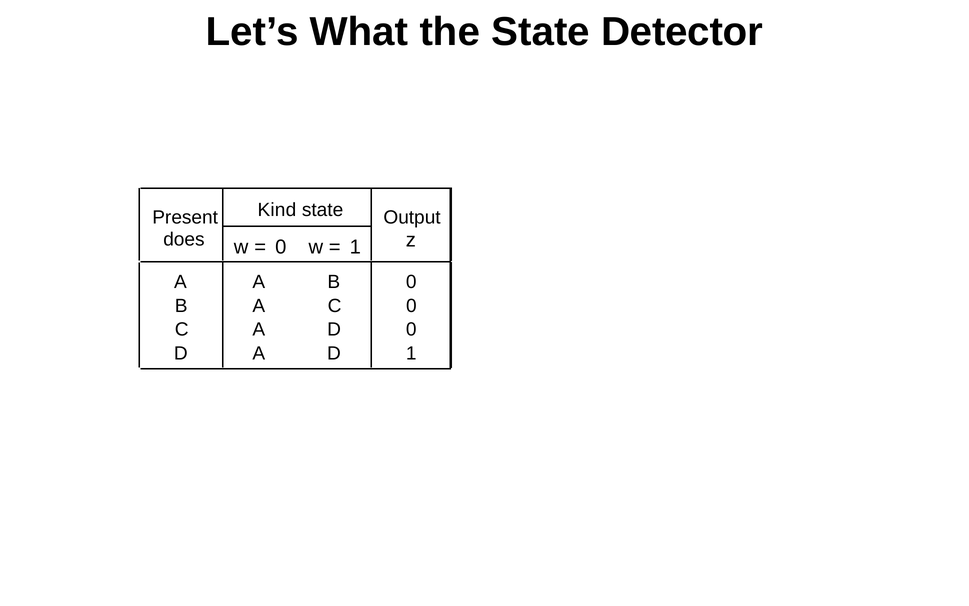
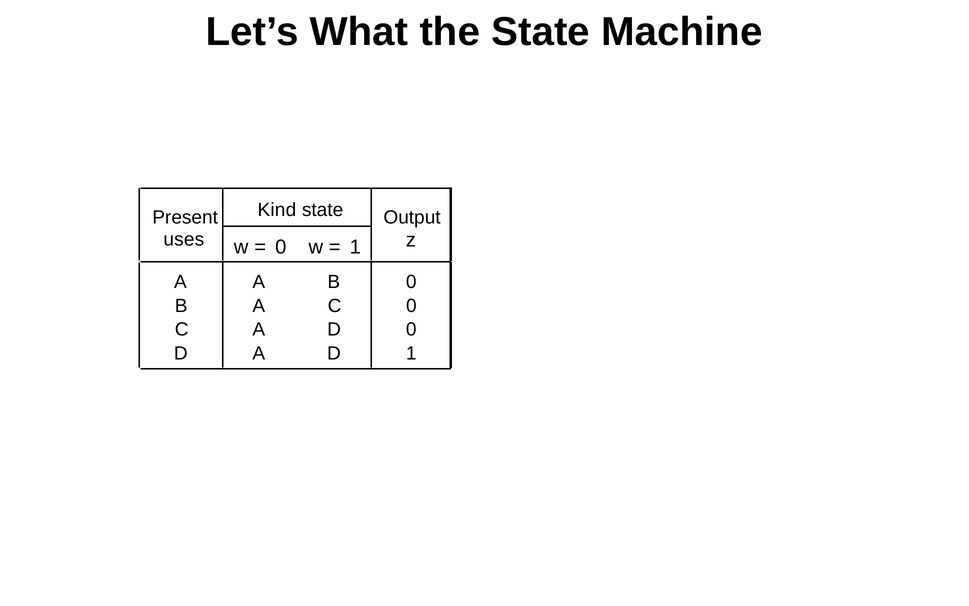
Detector: Detector -> Machine (682, 32)
does: does -> uses (184, 239)
